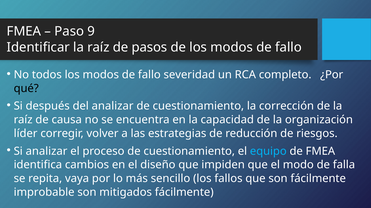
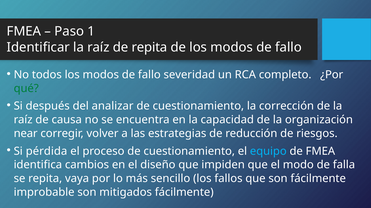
9: 9 -> 1 (91, 31)
de pasos: pasos -> repita (149, 47)
qué colour: black -> green (26, 89)
líder: líder -> near (26, 134)
Si analizar: analizar -> pérdida (46, 152)
